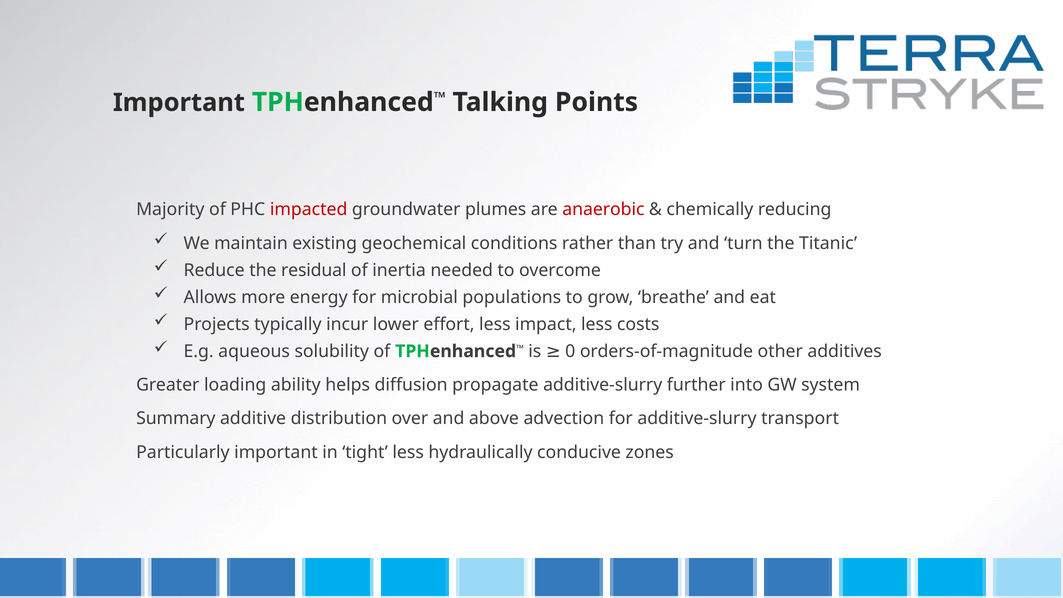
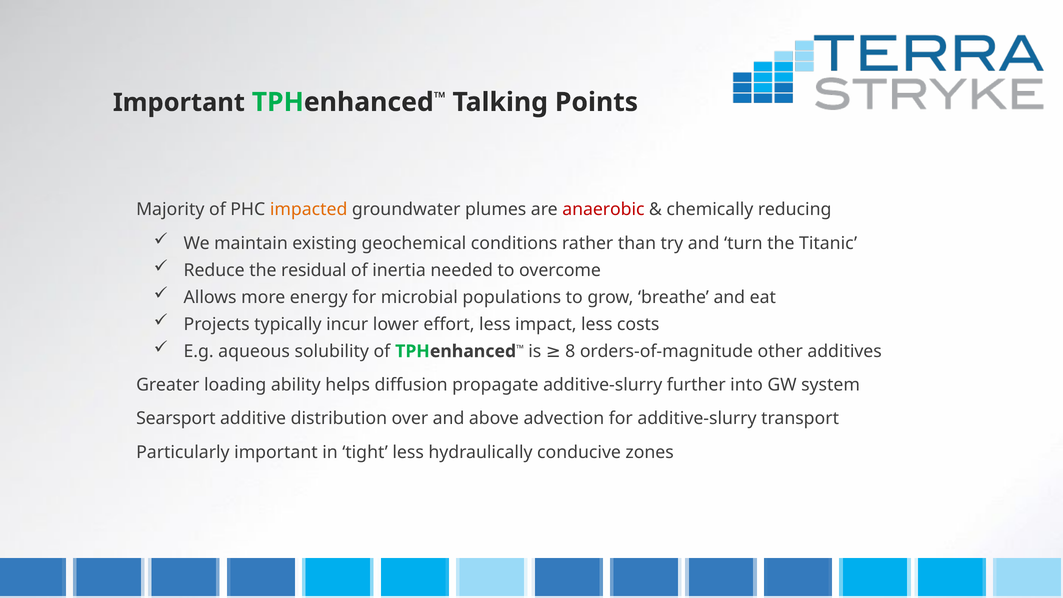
impacted colour: red -> orange (309, 210)
0: 0 -> 8 (570, 351)
Summary: Summary -> Searsport (176, 419)
